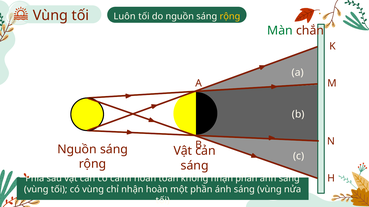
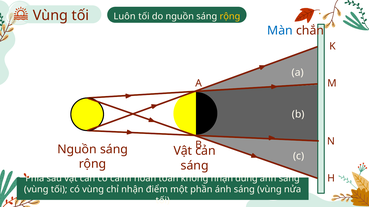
Màn colour: green -> blue (280, 31)
nhận phần: phần -> dùng (246, 179)
nhận hoàn: hoàn -> điểm (157, 190)
